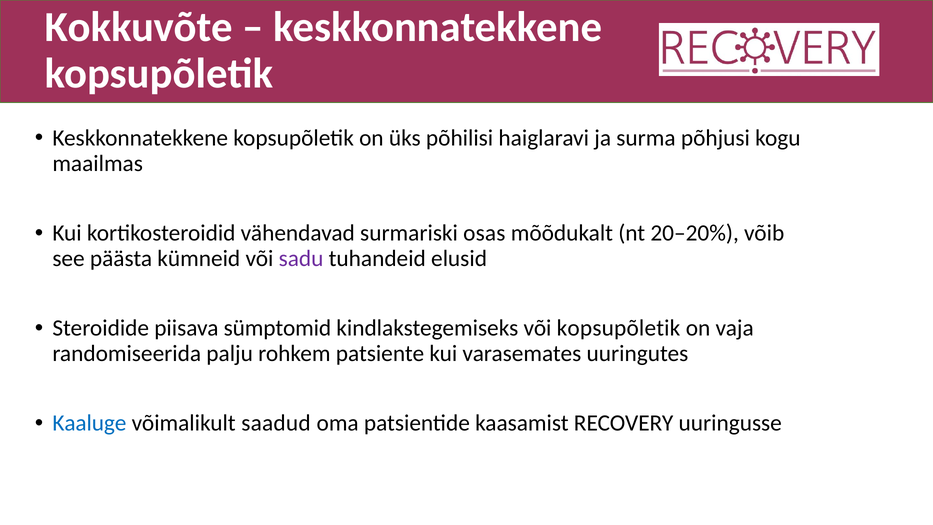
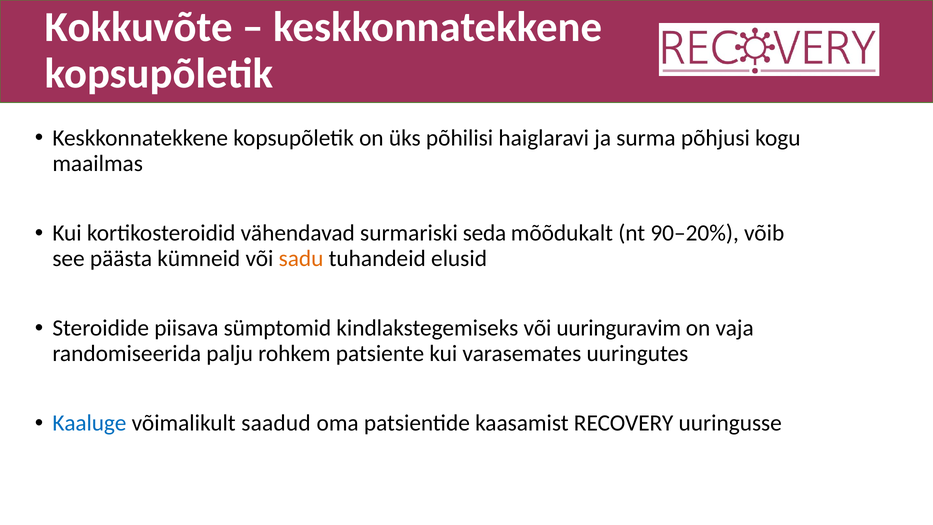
osas: osas -> seda (485, 233)
20–20%: 20–20% -> 90–20% (695, 233)
sadu colour: purple -> orange (301, 258)
või kopsupõletik: kopsupõletik -> uuringuravim (619, 328)
